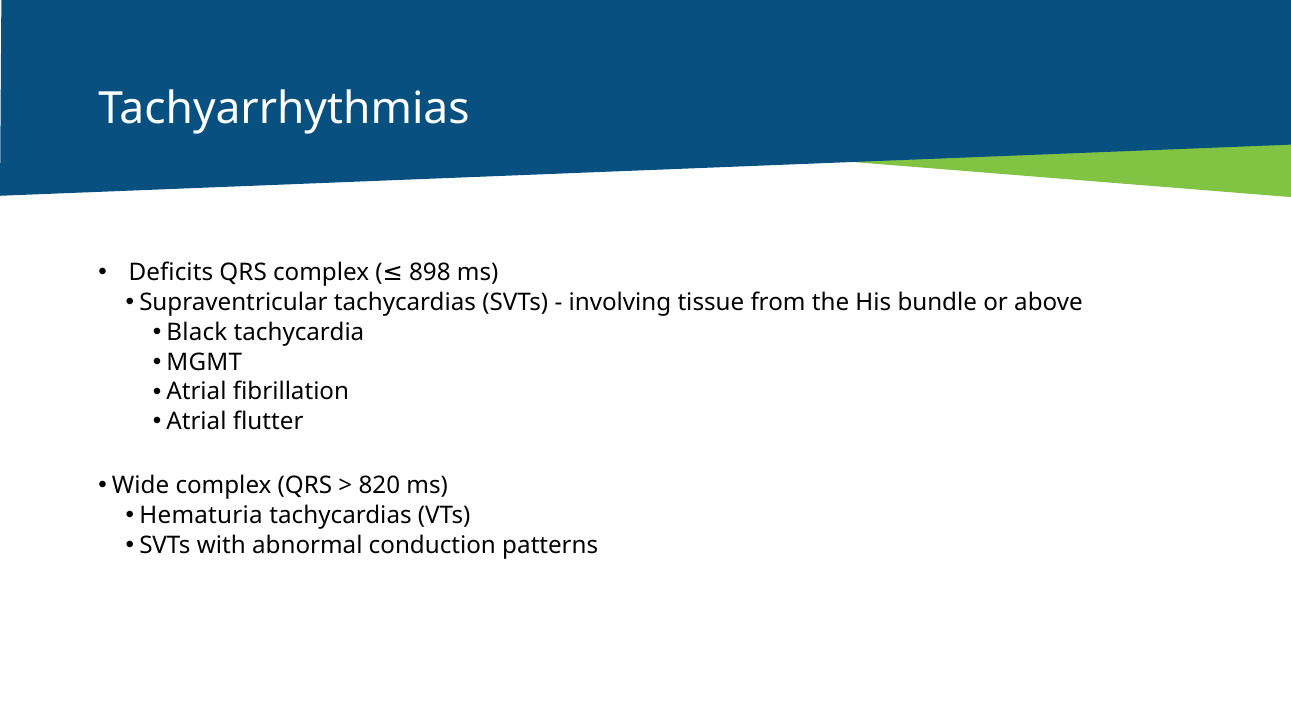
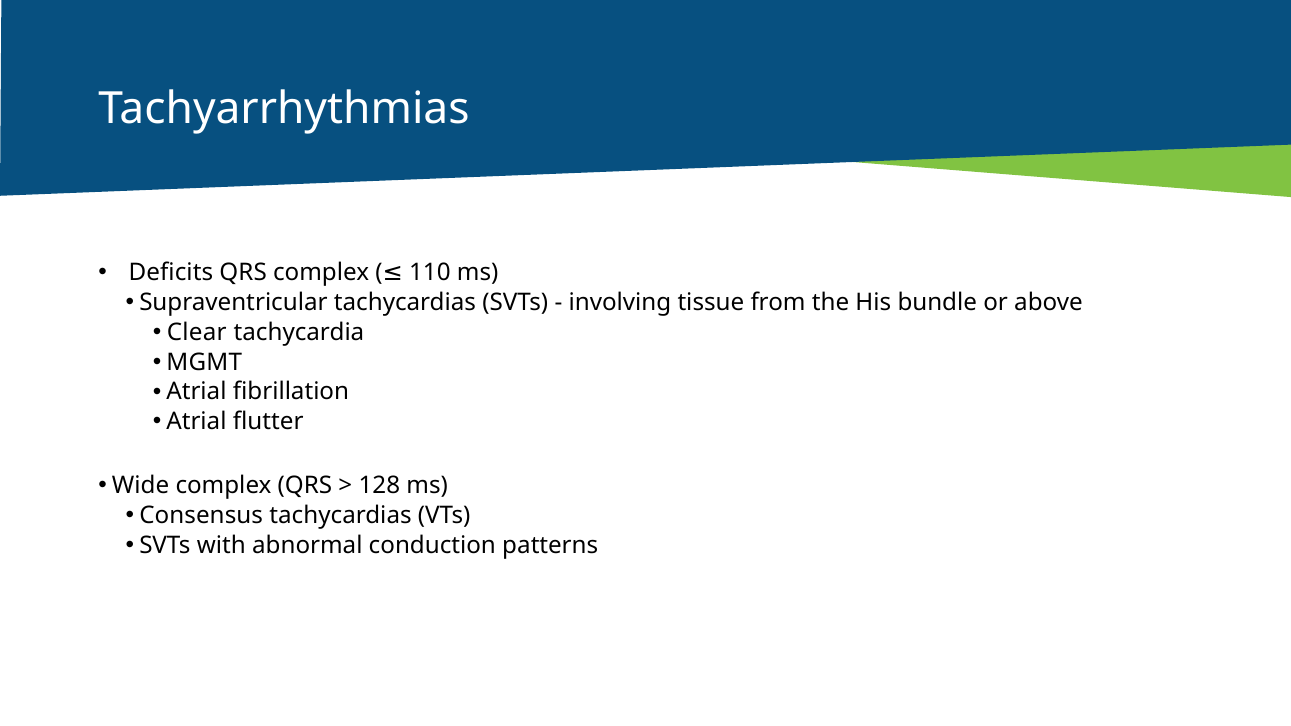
898: 898 -> 110 (430, 272)
Black: Black -> Clear (197, 332)
820: 820 -> 128 (379, 486)
Hematuria: Hematuria -> Consensus (201, 516)
